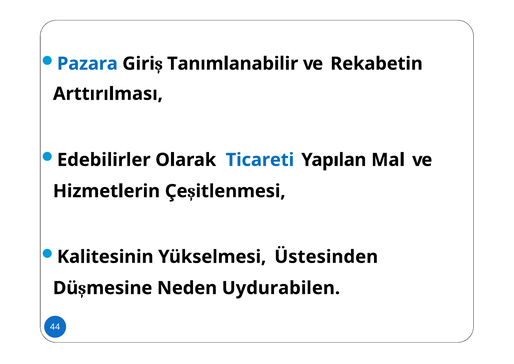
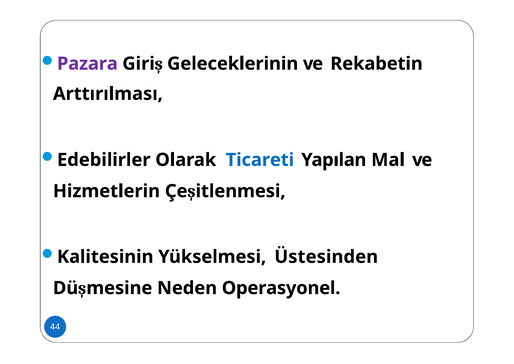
Pazara colour: blue -> purple (87, 64)
Tanımlanabilir: Tanımlanabilir -> Geleceklerinin (233, 64)
Uydurabilen: Uydurabilen -> Operasyonel (281, 288)
